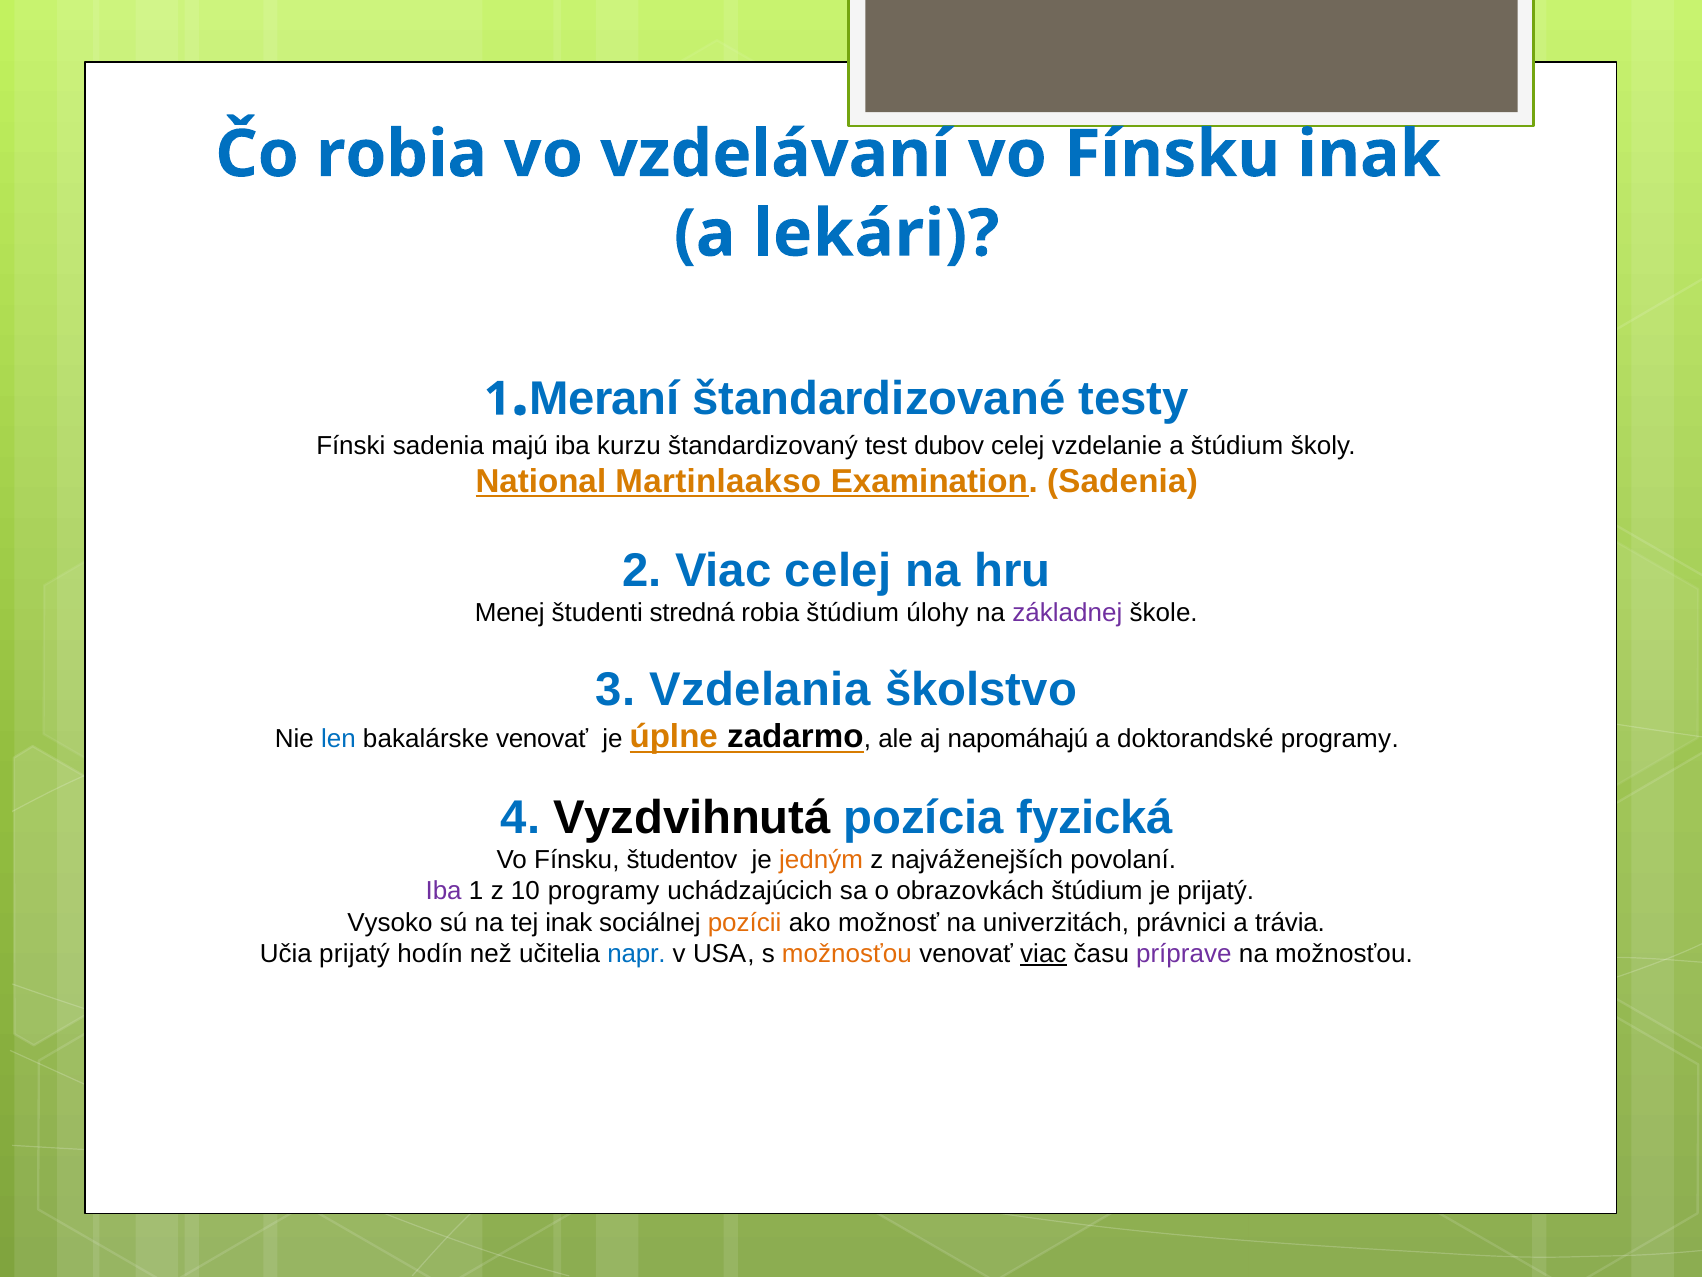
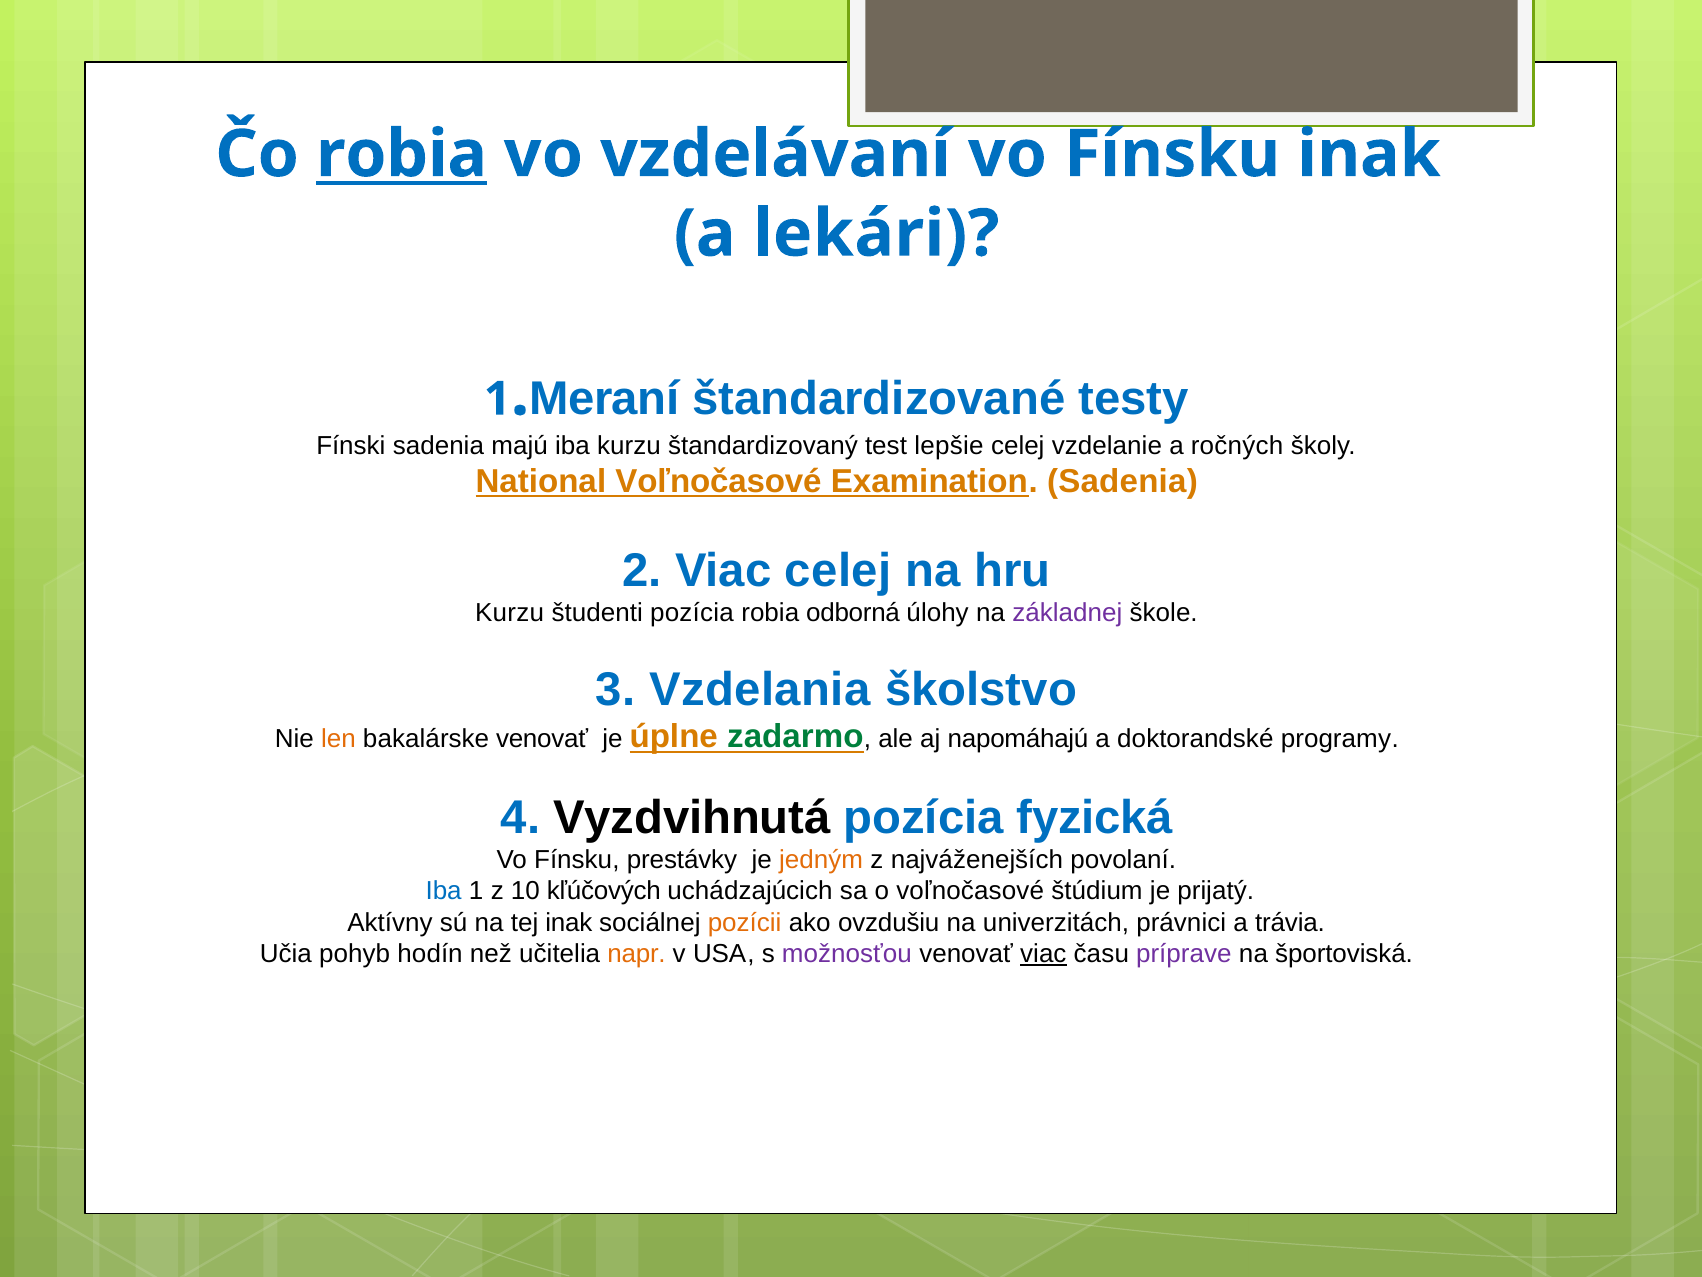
robia underline: none -> present (402, 154)
dubov: dubov -> lepšie (949, 445)
a štúdium: štúdium -> ročných (1237, 445)
National Martinlaakso: Martinlaakso -> Voľnočasové (719, 481)
Menej: Menej -> Kurzu (510, 613)
študenti stredná: stredná -> pozícia (692, 613)
robia štúdium: štúdium -> odborná (853, 613)
len colour: blue -> orange (338, 739)
zadarmo colour: black -> green (795, 737)
študentov: študentov -> prestávky (682, 860)
Iba colour: purple -> blue (444, 891)
10 programy: programy -> kľúčových (604, 891)
o obrazovkách: obrazovkách -> voľnočasové (970, 891)
Vysoko: Vysoko -> Aktívny (390, 922)
možnosť: možnosť -> ovzdušiu (889, 922)
Učia prijatý: prijatý -> pohyb (355, 953)
napr colour: blue -> orange (637, 953)
možnosťou colour: orange -> purple (847, 953)
na možnosťou: možnosťou -> športoviská (1344, 953)
